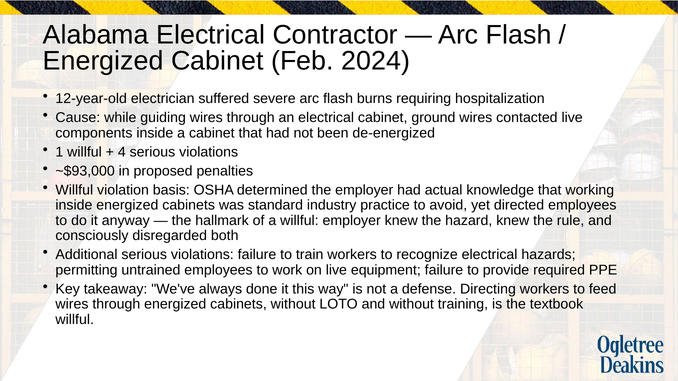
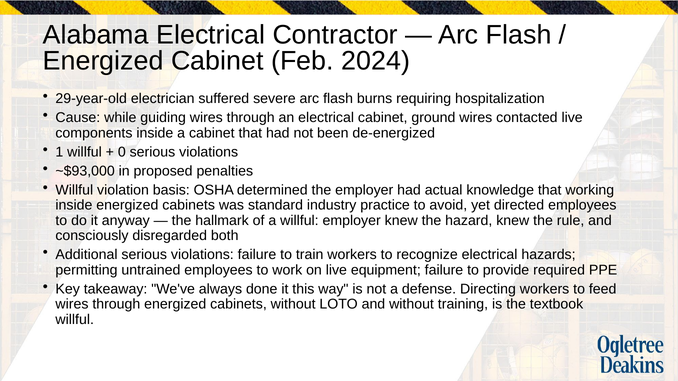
12-year-old: 12-year-old -> 29-year-old (91, 99)
4: 4 -> 0 (122, 152)
